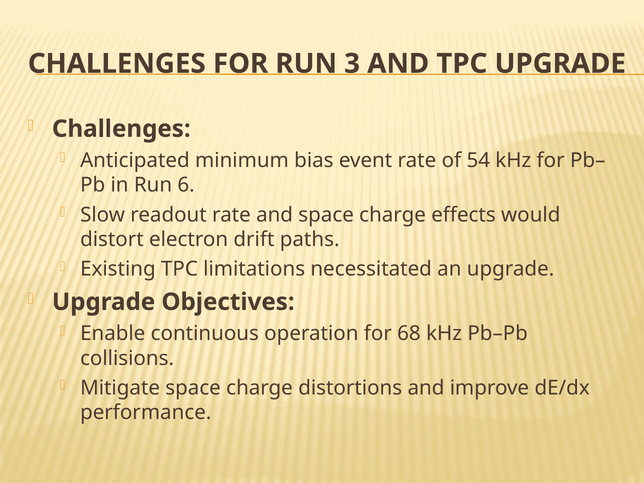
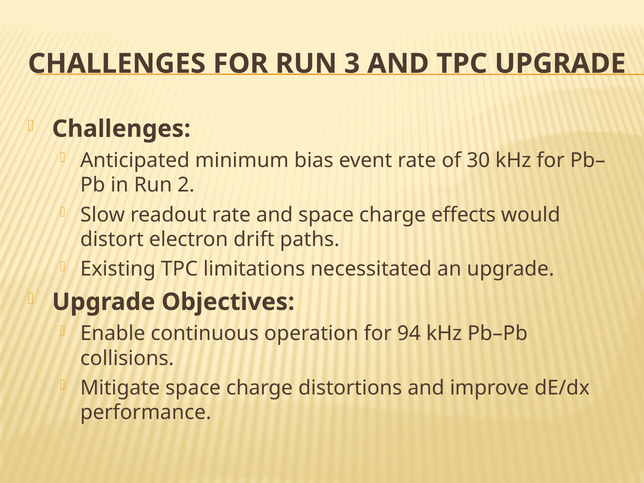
54: 54 -> 30 (478, 160)
6: 6 -> 2 (186, 185)
68: 68 -> 94 (409, 334)
